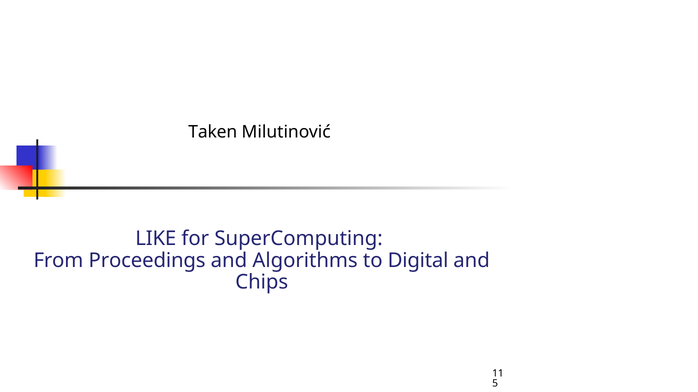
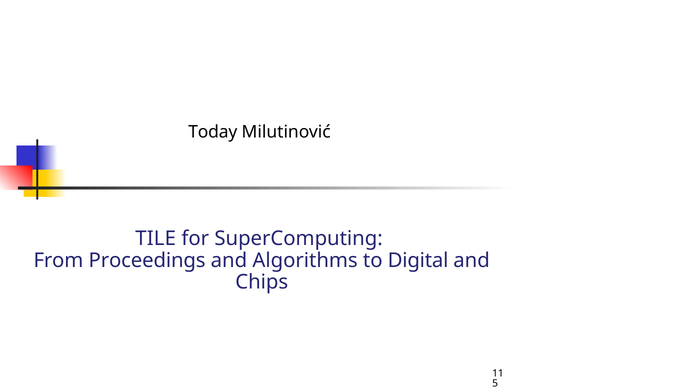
Taken: Taken -> Today (213, 132)
LIKE: LIKE -> TILE (156, 239)
